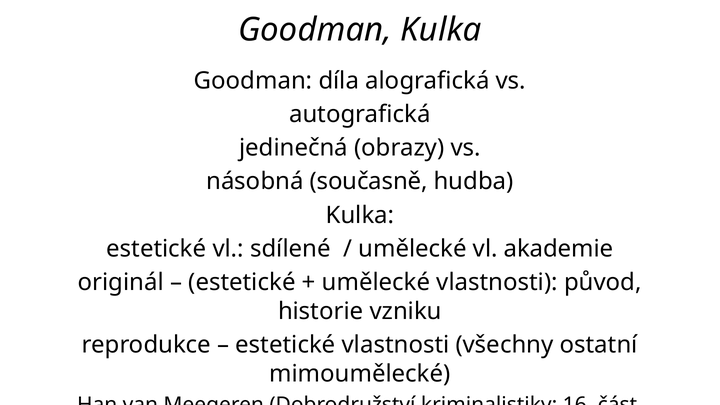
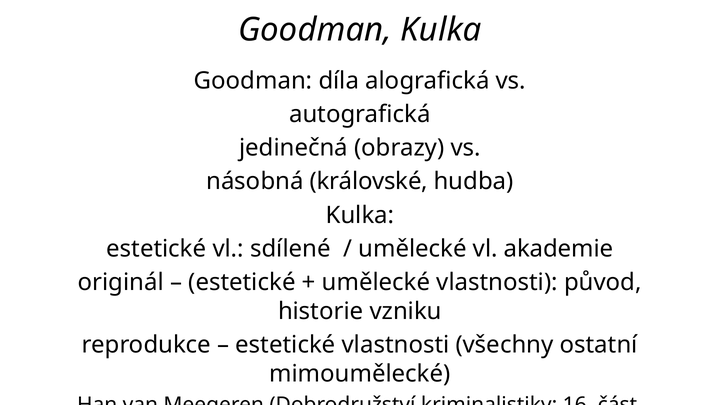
současně: současně -> královské (369, 182)
